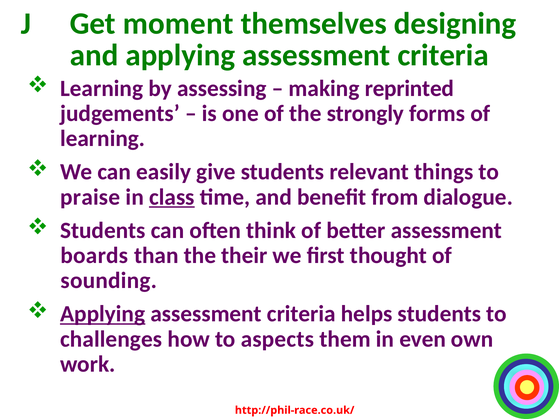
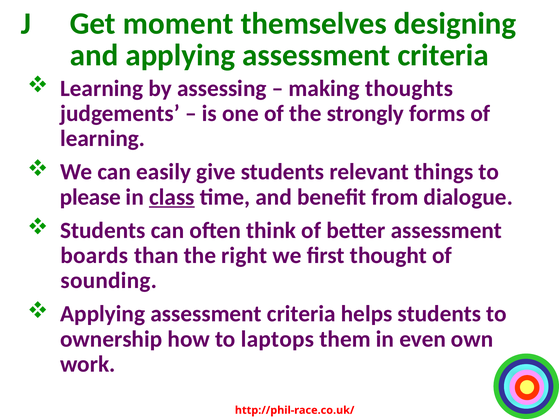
reprinted: reprinted -> thoughts (409, 88)
praise: praise -> please (90, 197)
their: their -> right (244, 256)
Applying underline: present -> none (103, 314)
challenges: challenges -> ownership (111, 339)
aspects: aspects -> laptops (277, 339)
